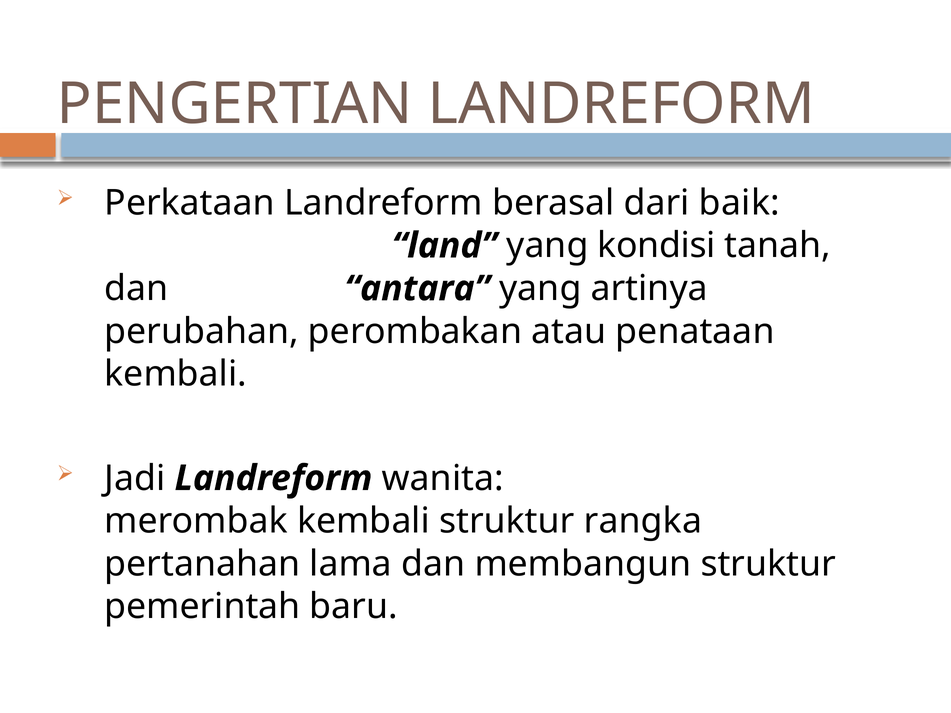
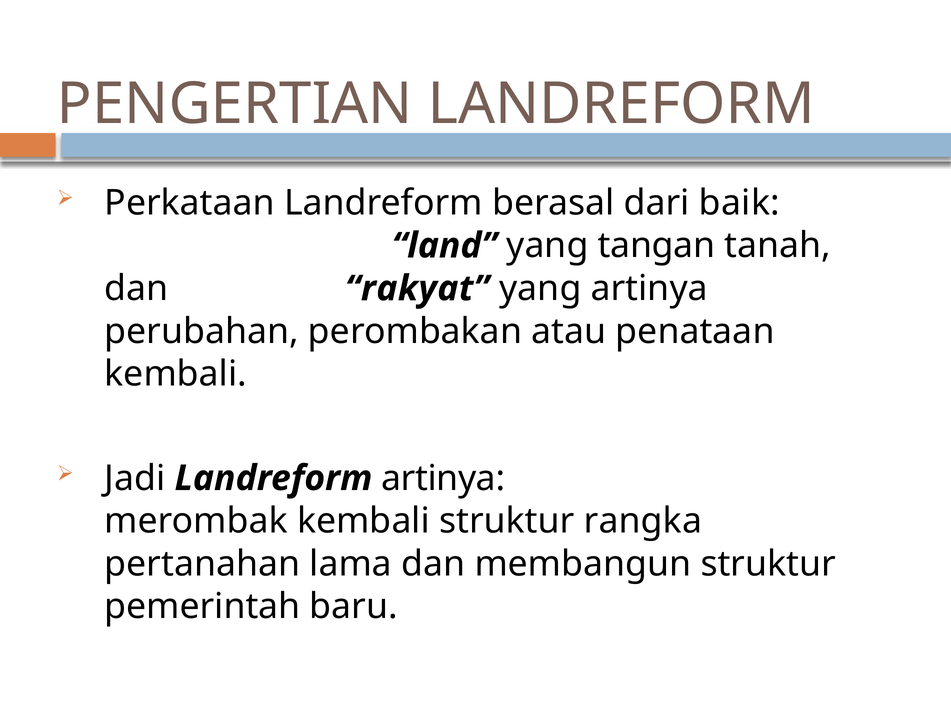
kondisi: kondisi -> tangan (656, 246)
antara: antara -> rakyat (417, 289)
Landreform wanita: wanita -> artinya (443, 478)
